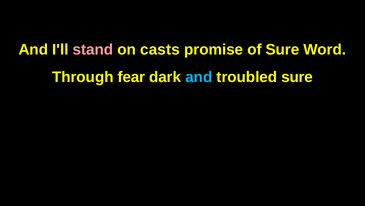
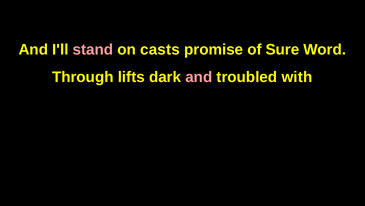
fear: fear -> lifts (131, 77)
and colour: light blue -> pink (199, 77)
troubled sure: sure -> with (297, 77)
